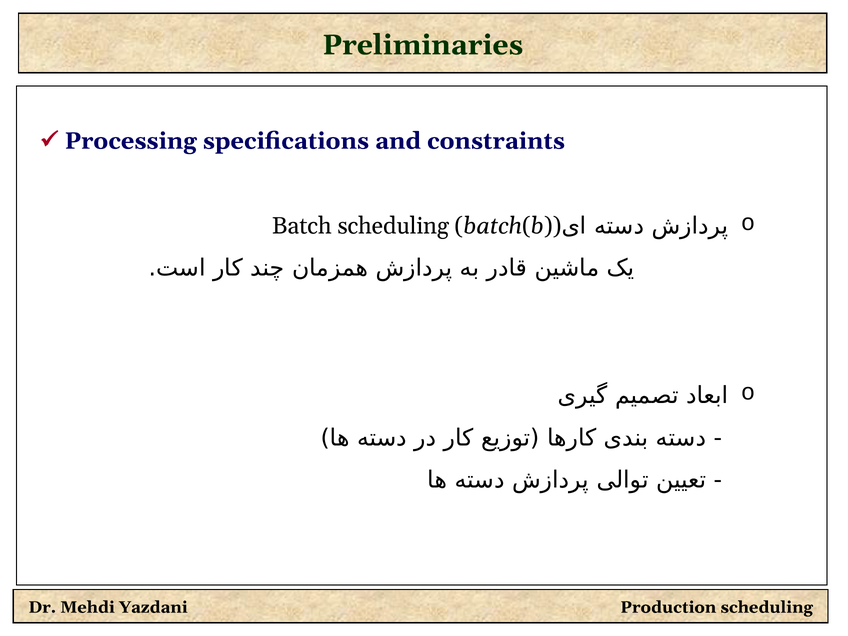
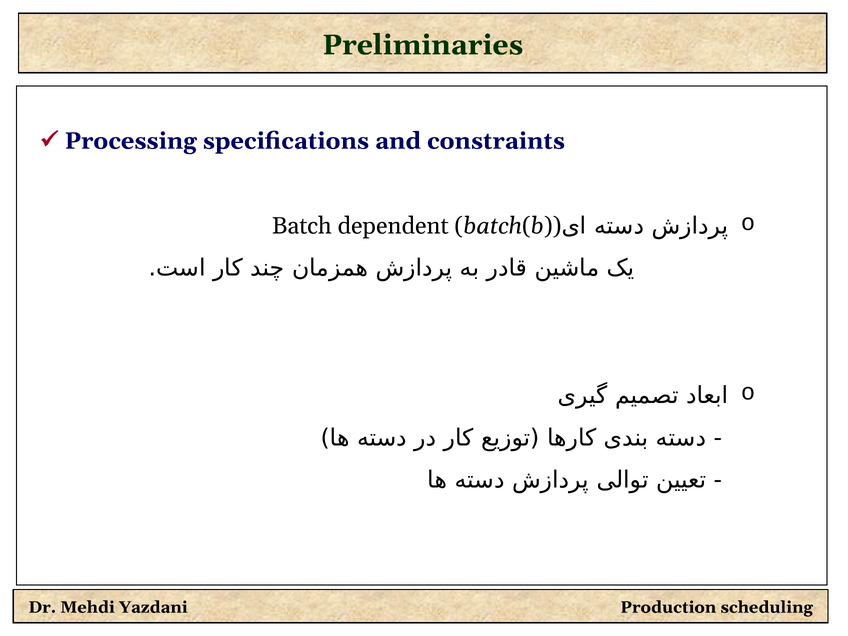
scheduling: scheduling -> dependent (393, 226)
